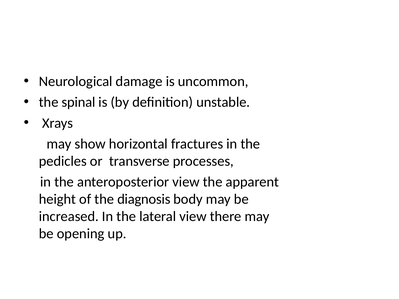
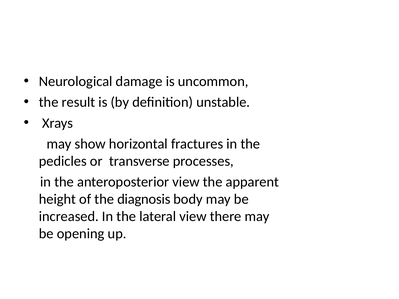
spinal: spinal -> result (78, 102)
